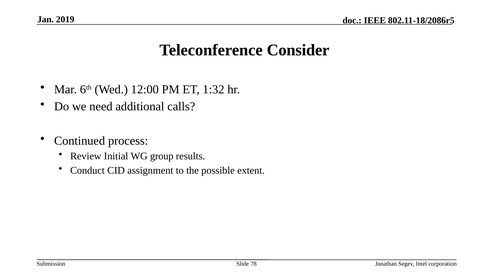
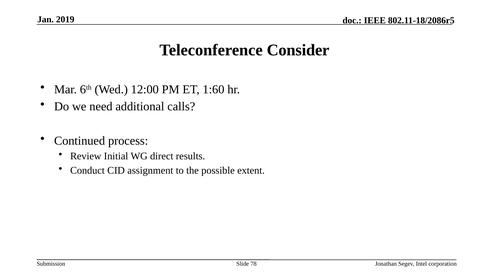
1:32: 1:32 -> 1:60 (214, 89)
group: group -> direct (162, 156)
